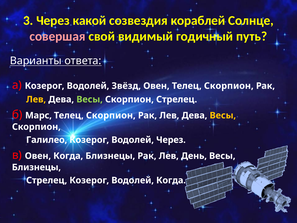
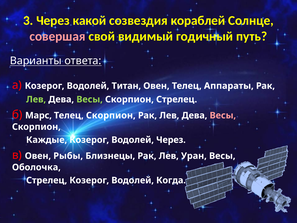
Звёзд: Звёзд -> Титан (126, 86)
Овен Телец Скорпион: Скорпион -> Аппараты (229, 86)
Лев colour: yellow -> light green (36, 99)
Весы colour: yellow -> pink (223, 115)
Галилео: Галилео -> Каждые (47, 140)
Овен Когда: Когда -> Рыбы (68, 156)
День: День -> Уран (194, 156)
Близнецы: Близнецы -> Оболочка (36, 167)
